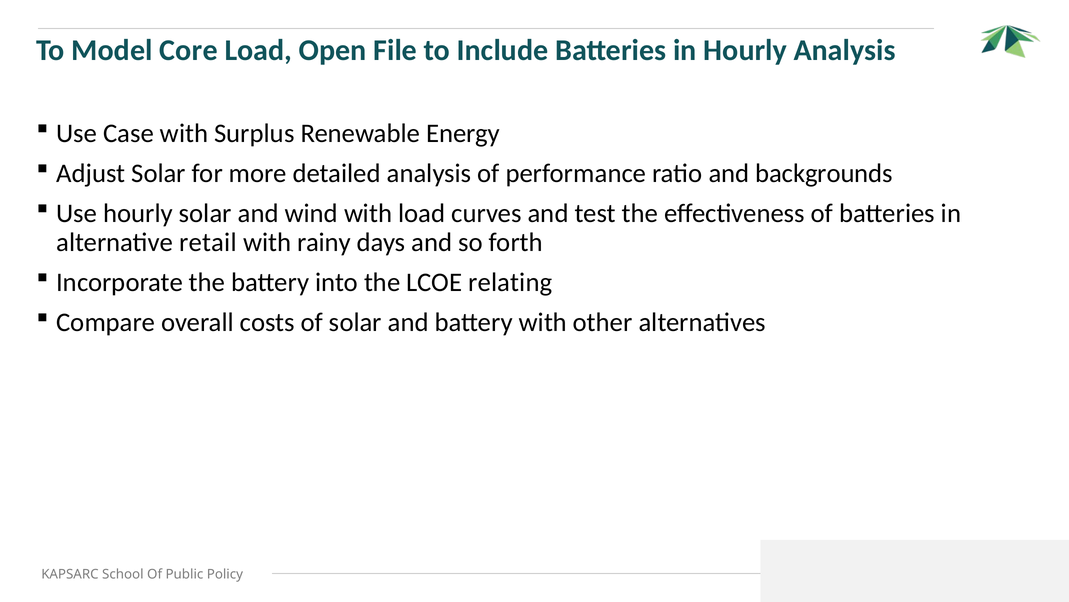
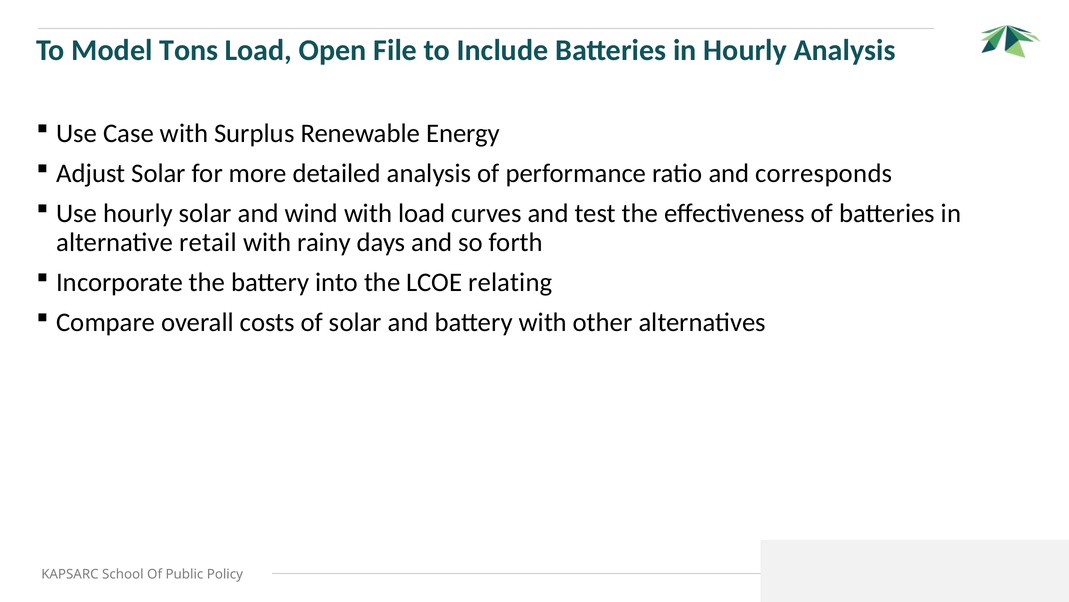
Core: Core -> Tons (189, 50)
backgrounds: backgrounds -> corresponds (824, 173)
